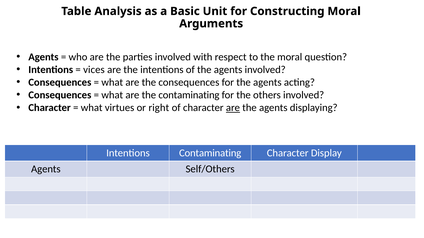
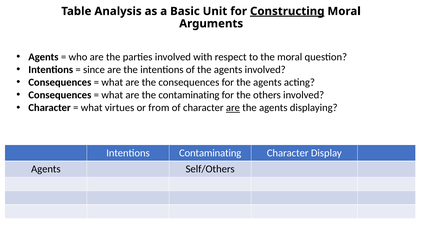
Constructing underline: none -> present (287, 11)
vices: vices -> since (94, 70)
right: right -> from (159, 108)
